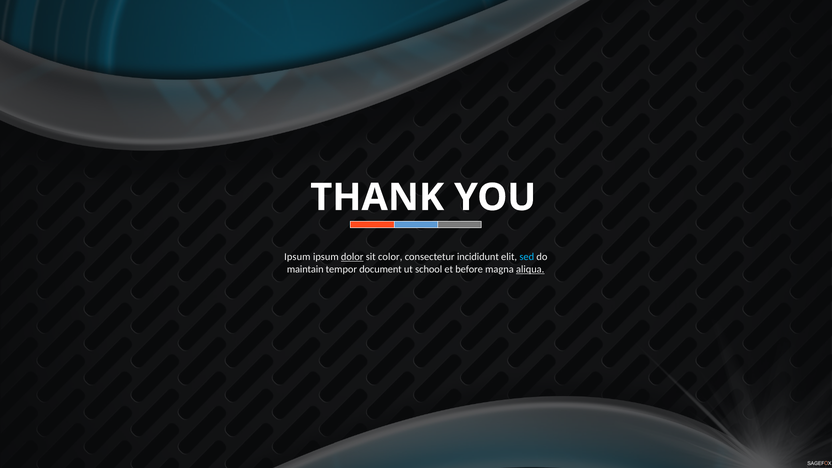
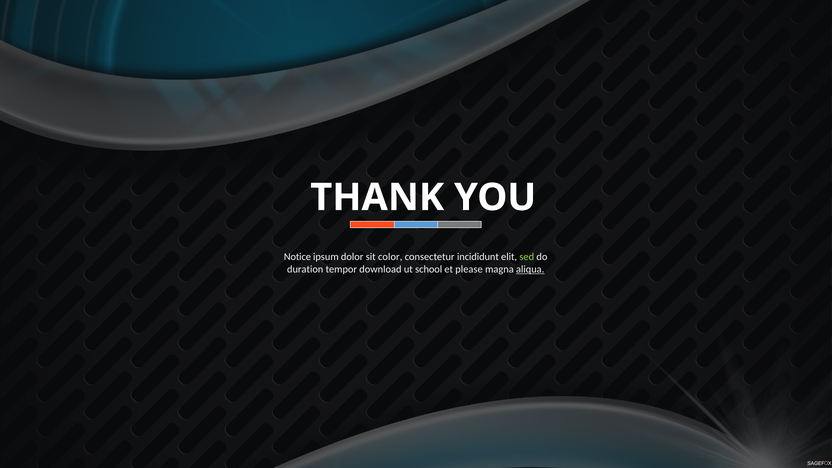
Ipsum: Ipsum -> Notice (297, 257)
dolor underline: present -> none (352, 257)
sed colour: light blue -> light green (527, 257)
maintain: maintain -> duration (305, 269)
document: document -> download (380, 269)
before: before -> please (469, 269)
